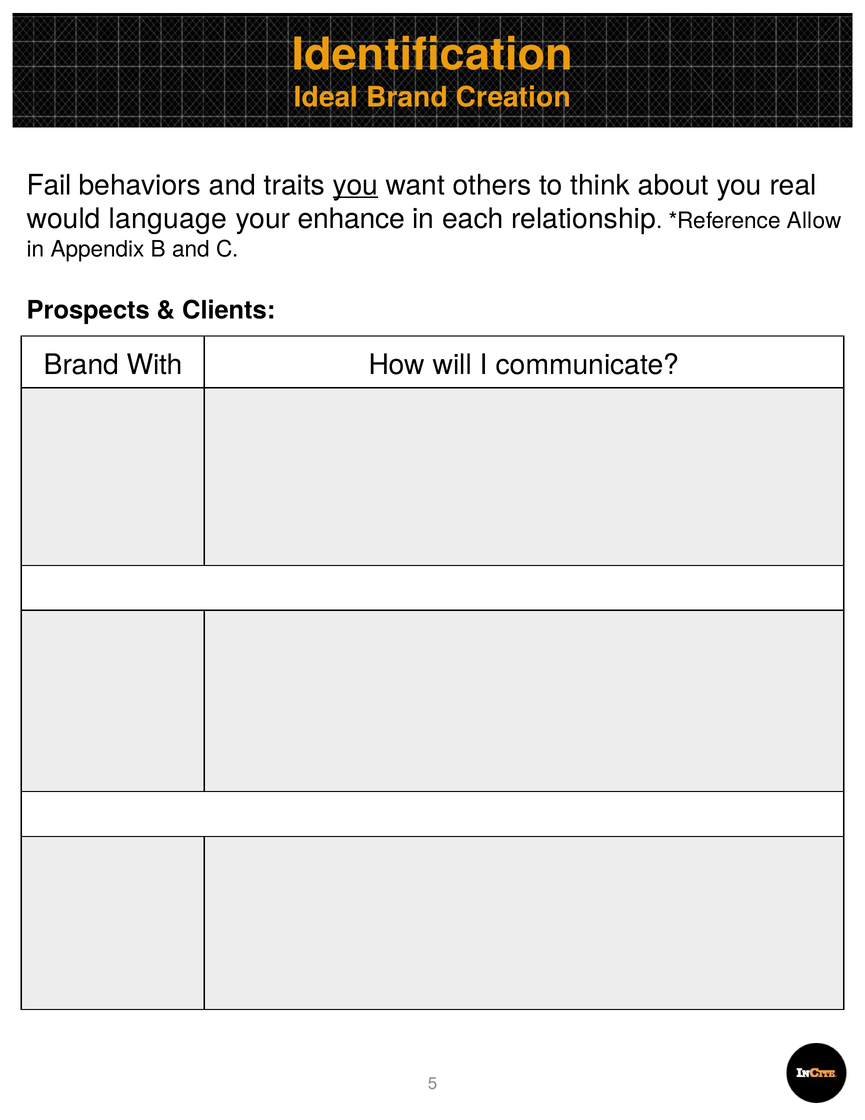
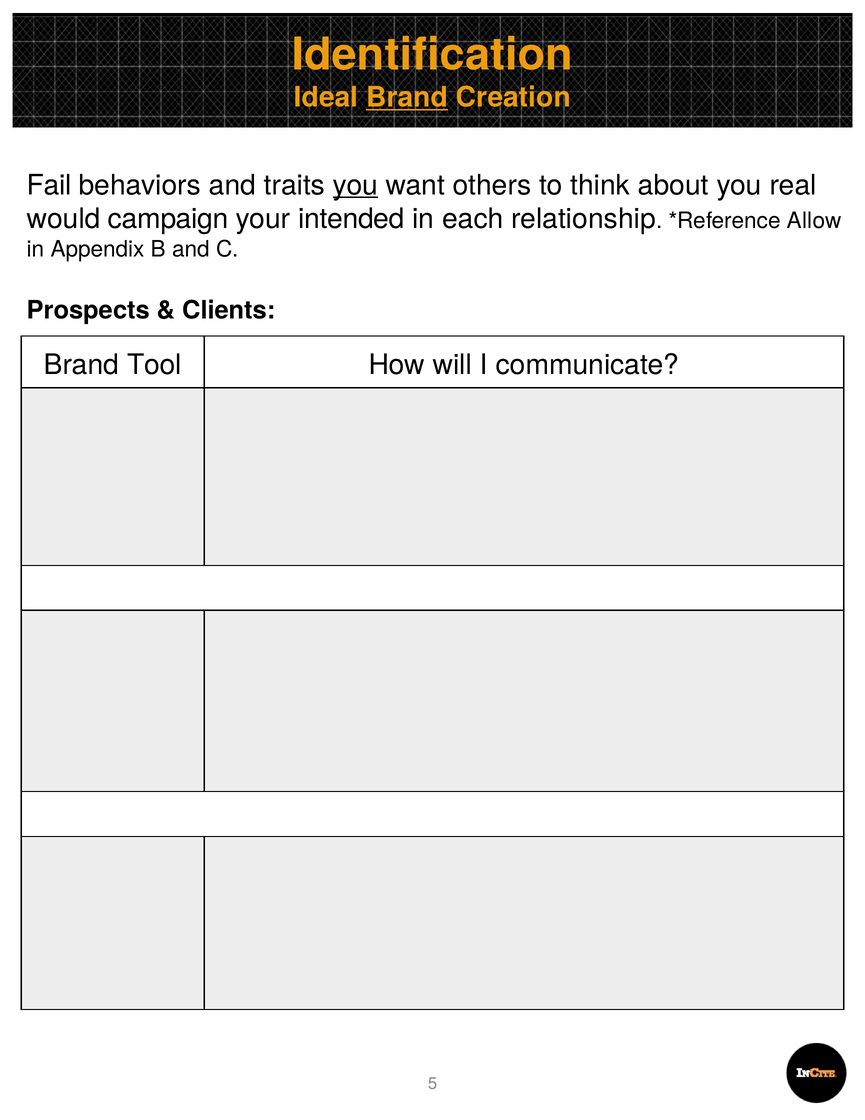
Brand underline: none -> present (407, 98)
language: language -> campaign (168, 219)
enhance: enhance -> intended (351, 219)
With: With -> Tool (154, 365)
